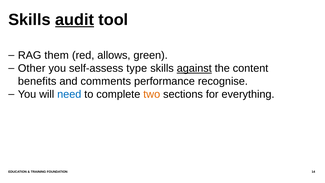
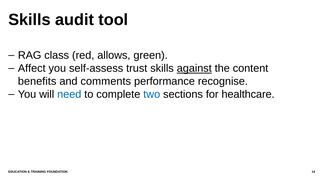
audit underline: present -> none (75, 20)
them: them -> class (57, 55)
Other: Other -> Affect (32, 68)
type: type -> trust (137, 68)
two colour: orange -> blue (152, 94)
everything: everything -> healthcare (248, 94)
